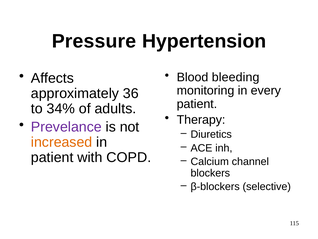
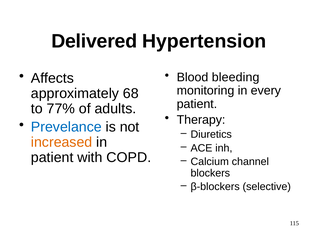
Pressure: Pressure -> Delivered (94, 41)
36: 36 -> 68 (131, 93)
34%: 34% -> 77% (61, 109)
Prevelance colour: purple -> blue (66, 127)
